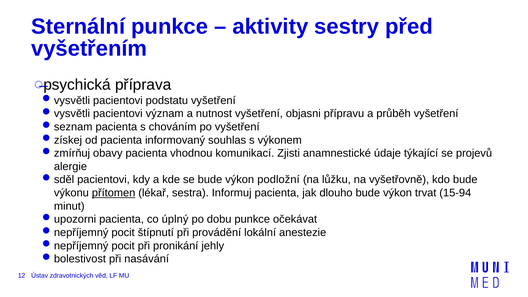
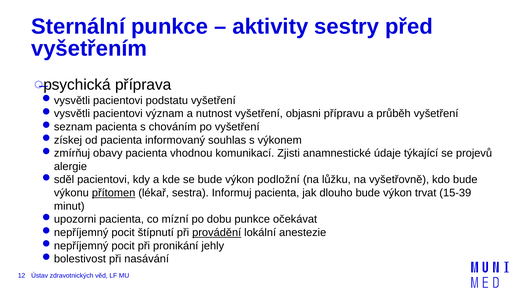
15-94: 15-94 -> 15-39 (455, 193)
úplný: úplný -> mízní (175, 219)
provádění underline: none -> present (217, 232)
